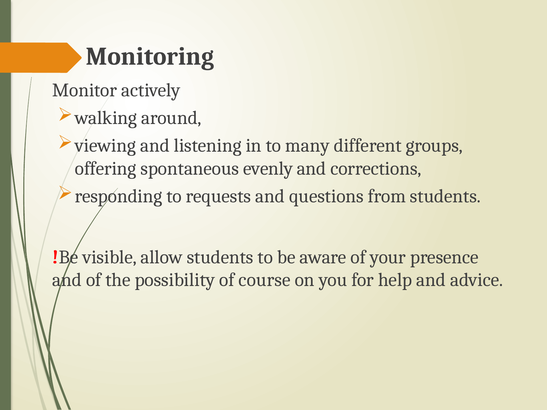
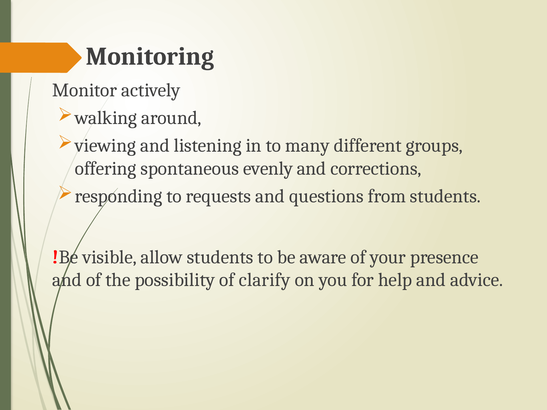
course: course -> clarify (265, 280)
